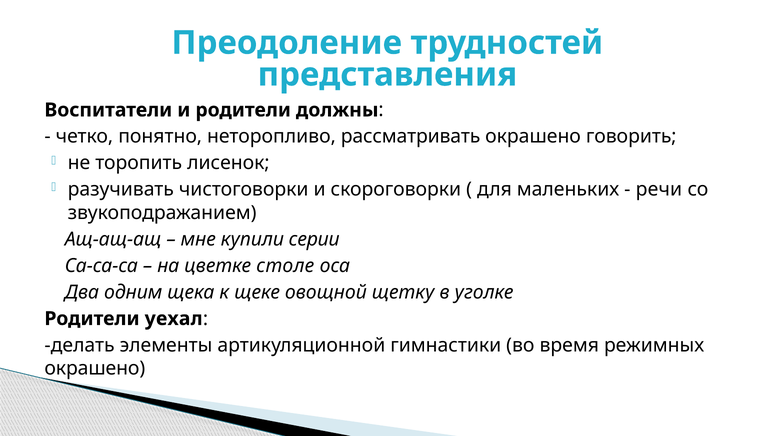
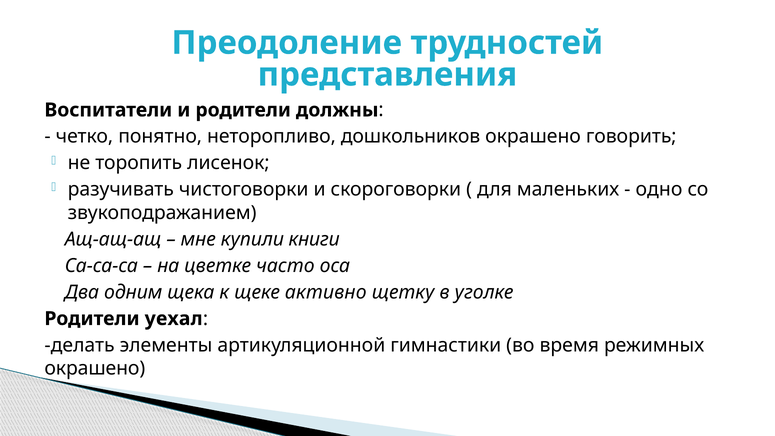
рассматривать: рассматривать -> дошкольников (411, 136)
речи: речи -> одно (659, 189)
серии: серии -> книги (314, 239)
столе: столе -> часто (285, 266)
овощной: овощной -> активно (326, 292)
